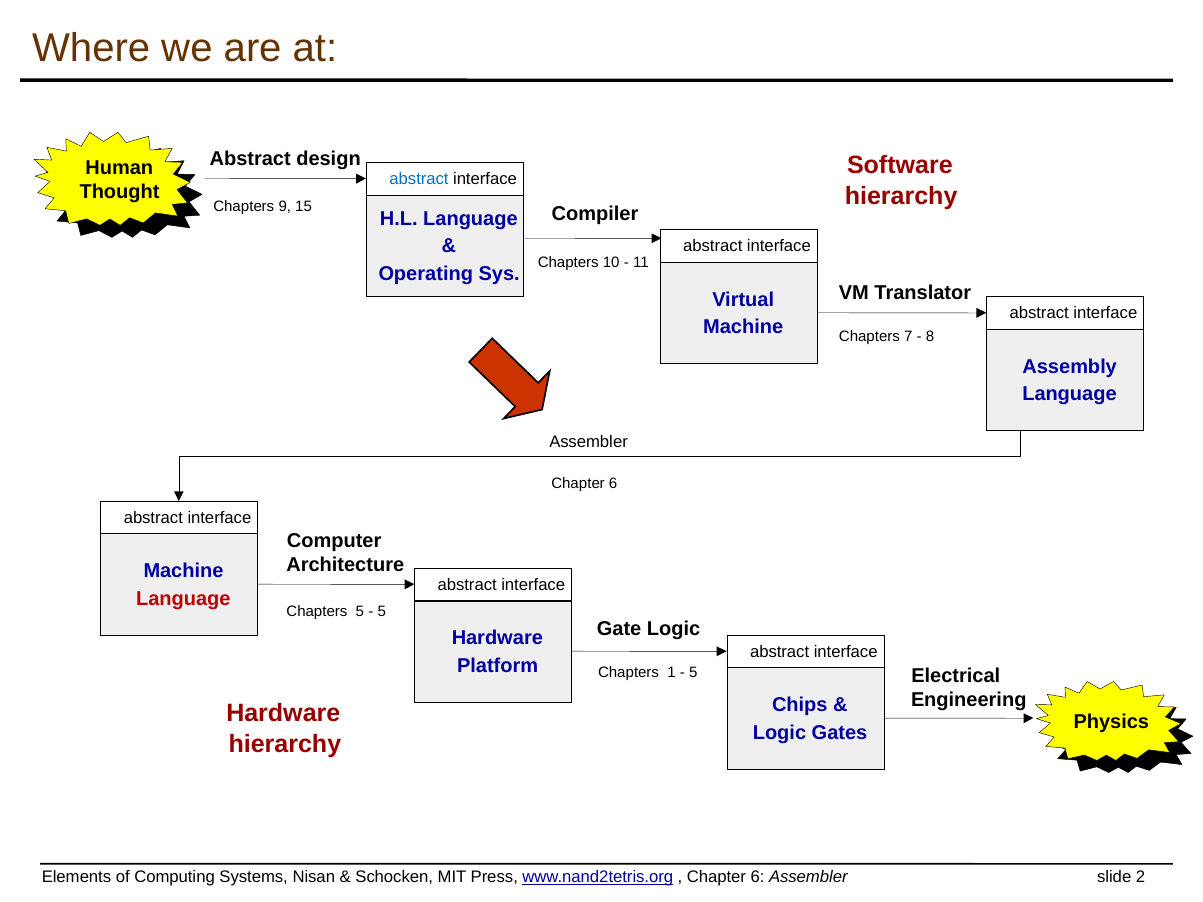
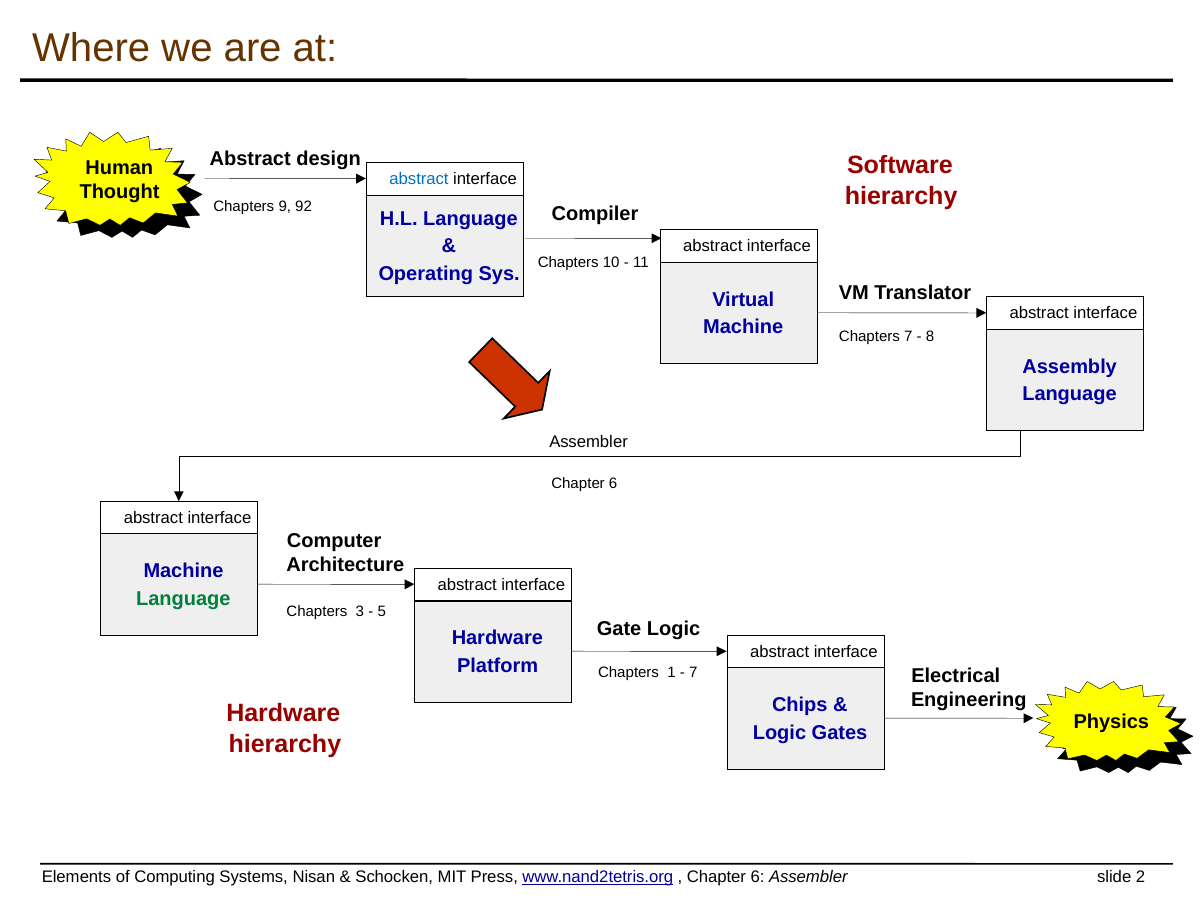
15: 15 -> 92 (304, 207)
Language colour: red -> green (183, 599)
Chapters 5: 5 -> 3 (360, 612)
5: 5 -> 7 (693, 673)
